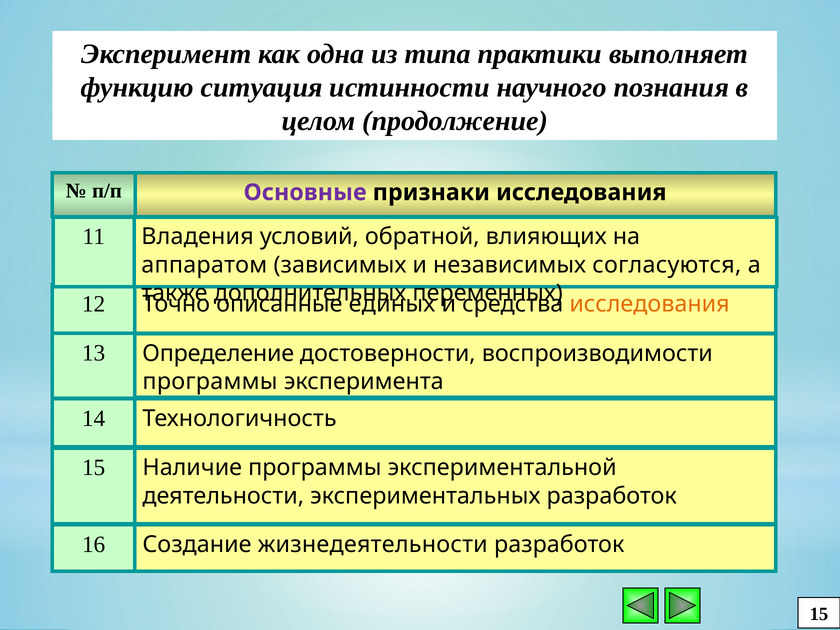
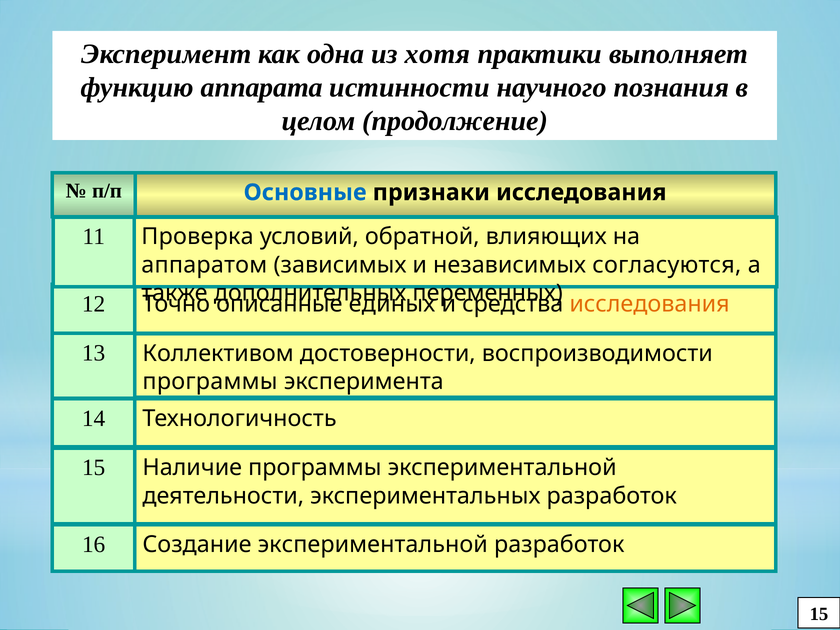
типа: типа -> хотя (437, 54)
ситуация: ситуация -> аппарата (262, 87)
Основные colour: purple -> blue (305, 192)
Владения: Владения -> Проверка (197, 237)
Определение: Определение -> Коллективом (218, 353)
Создание жизнедеятельности: жизнедеятельности -> экспериментальной (373, 545)
